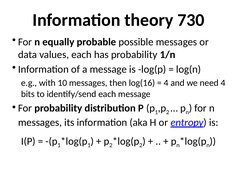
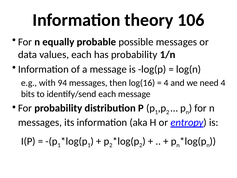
730: 730 -> 106 (191, 20)
10: 10 -> 94 (62, 83)
